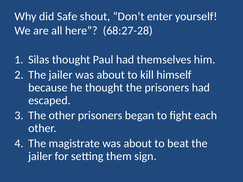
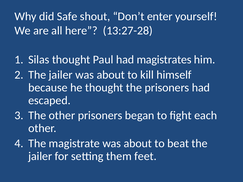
68:27-28: 68:27-28 -> 13:27-28 (128, 31)
themselves: themselves -> magistrates (164, 60)
sign: sign -> feet (145, 156)
